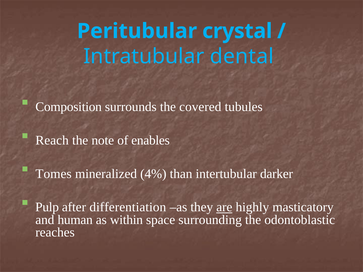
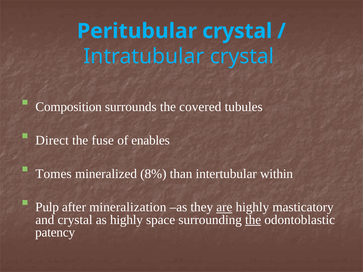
Intratubular dental: dental -> crystal (242, 57)
Reach: Reach -> Direct (52, 140)
note: note -> fuse (103, 140)
4%: 4% -> 8% (153, 174)
darker: darker -> within (277, 174)
differentiation: differentiation -> mineralization (128, 207)
and human: human -> crystal (75, 220)
as within: within -> highly (126, 220)
the underline: none -> present (253, 220)
reaches: reaches -> patency (55, 232)
